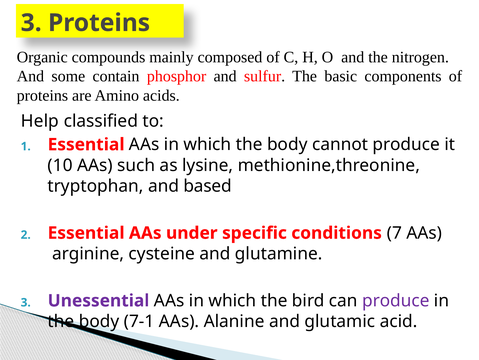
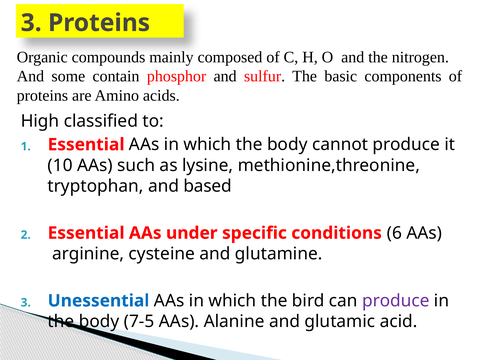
Help: Help -> High (40, 121)
7: 7 -> 6 (394, 233)
Unessential colour: purple -> blue (99, 300)
7-1: 7-1 -> 7-5 (139, 321)
